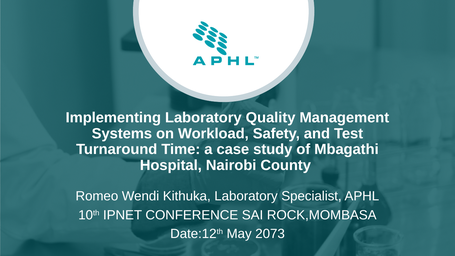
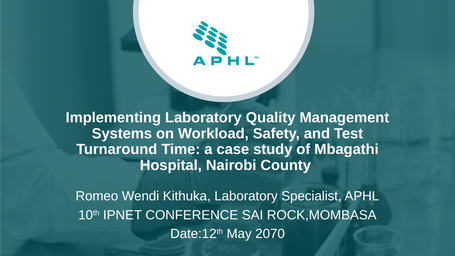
2073: 2073 -> 2070 (270, 234)
